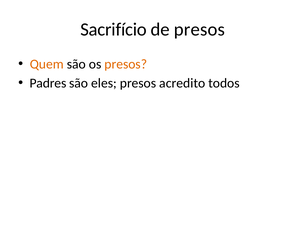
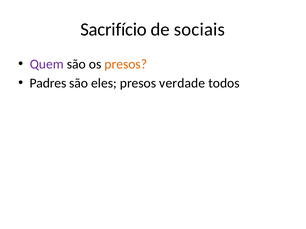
de presos: presos -> sociais (199, 30)
Quem colour: orange -> purple (47, 64)
acredito: acredito -> verdade (182, 83)
